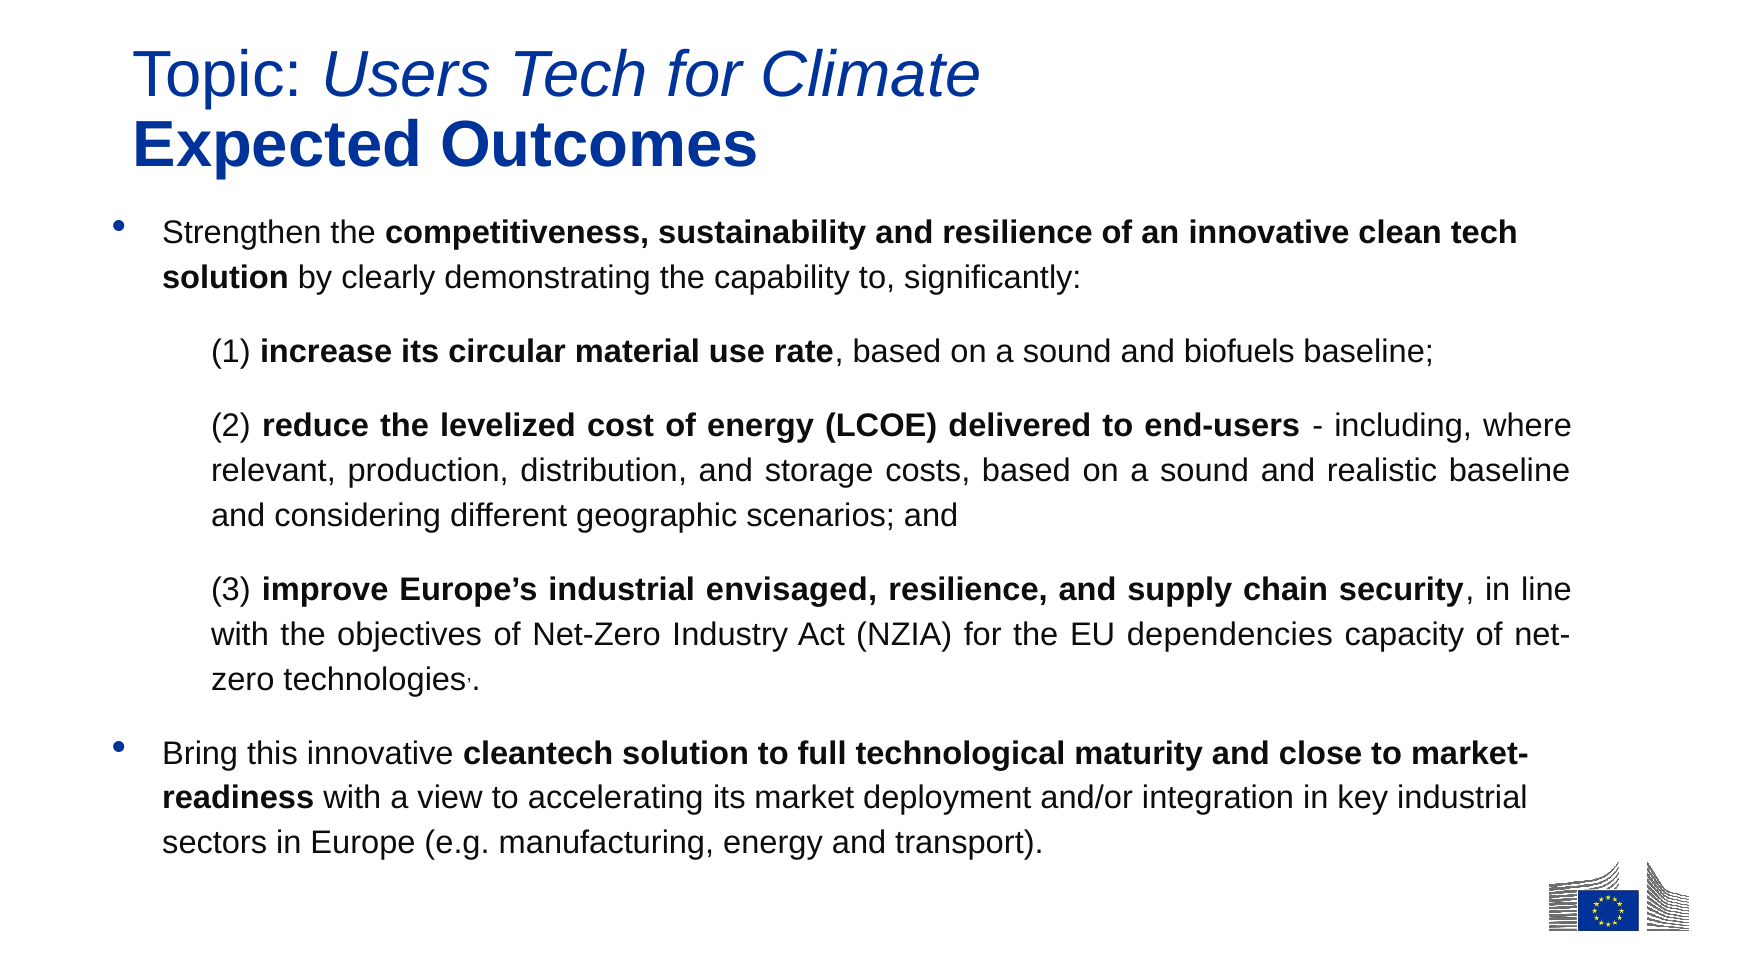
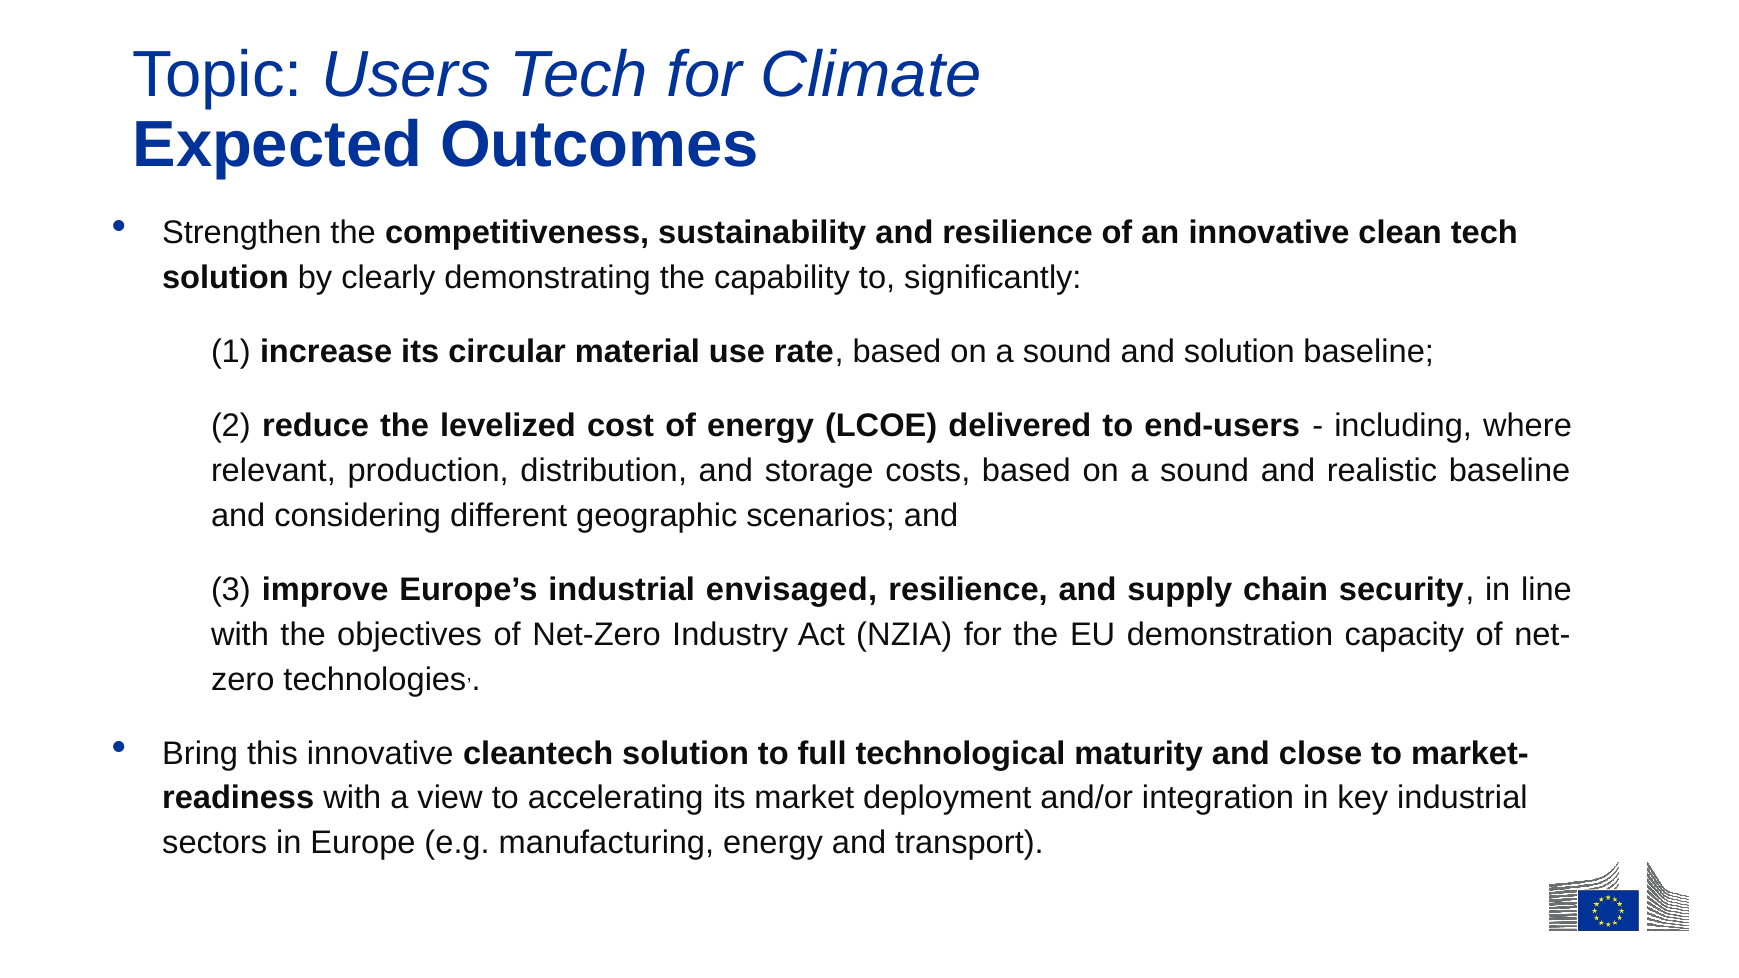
and biofuels: biofuels -> solution (1239, 351)
dependencies: dependencies -> demonstration (1230, 634)
